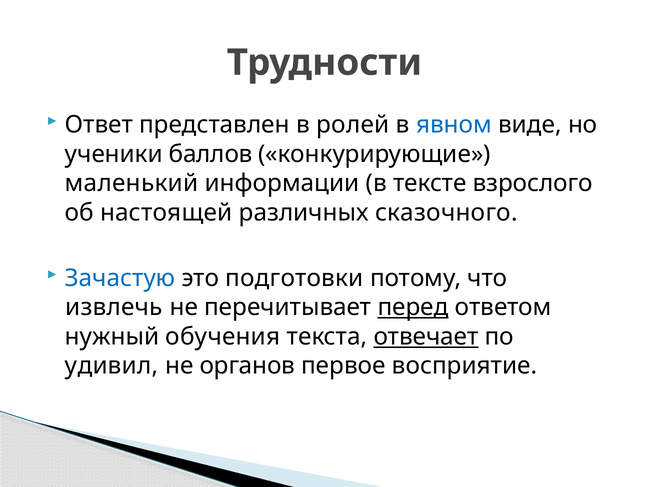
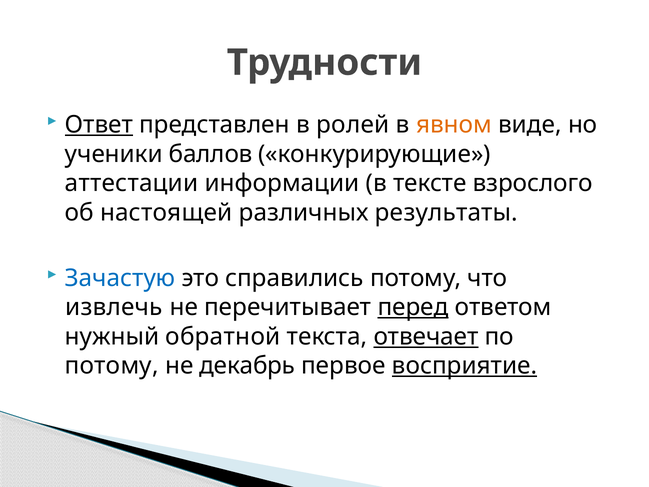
Ответ underline: none -> present (99, 125)
явном colour: blue -> orange (454, 125)
маленький: маленький -> аттестации (132, 183)
сказочного: сказочного -> результаты (446, 212)
подготовки: подготовки -> справились (294, 278)
обучения: обучения -> обратной (223, 336)
удивил: удивил -> потому (112, 366)
органов: органов -> декабрь (247, 366)
восприятие underline: none -> present (465, 366)
